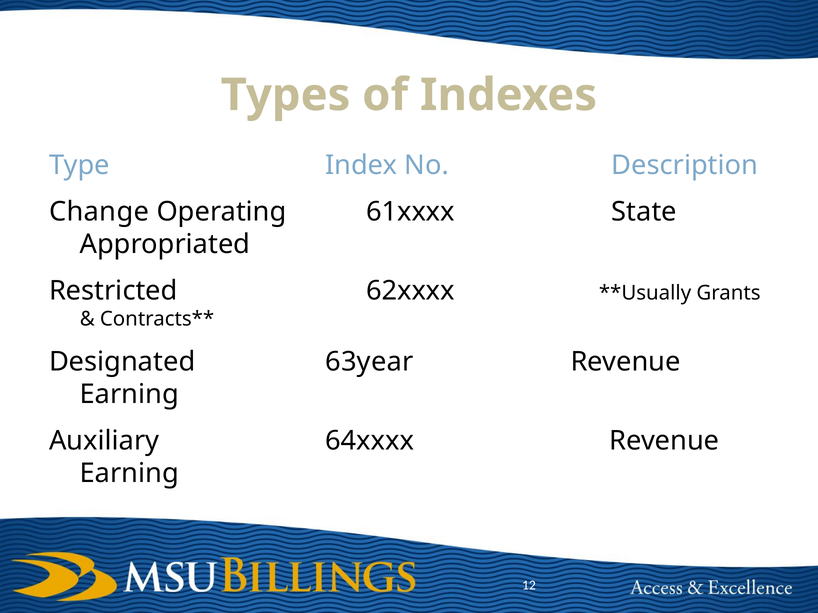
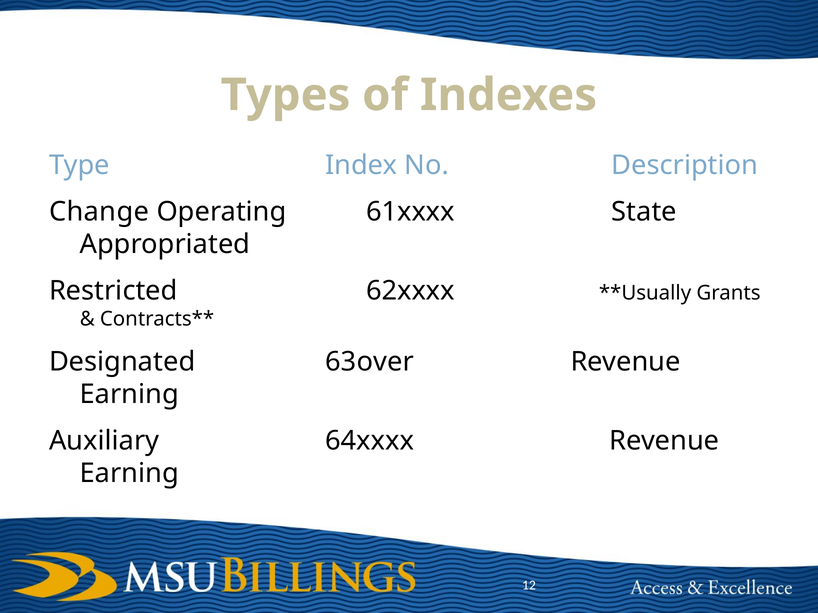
63year: 63year -> 63over (370, 362)
